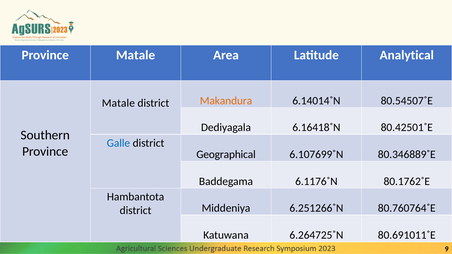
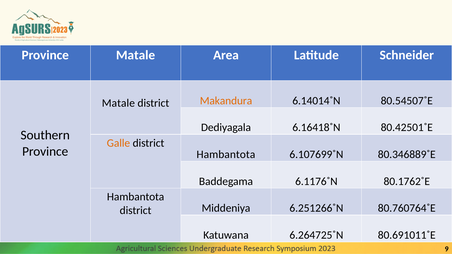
Analytical: Analytical -> Schneider (407, 55)
Galle colour: blue -> orange (118, 143)
Geographical: Geographical -> Hambantota (226, 155)
